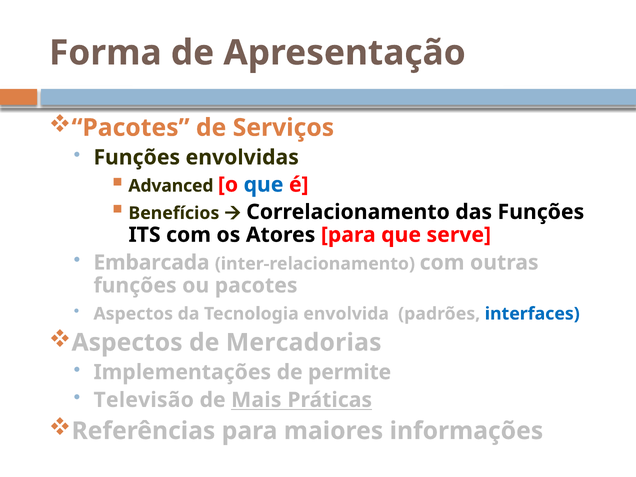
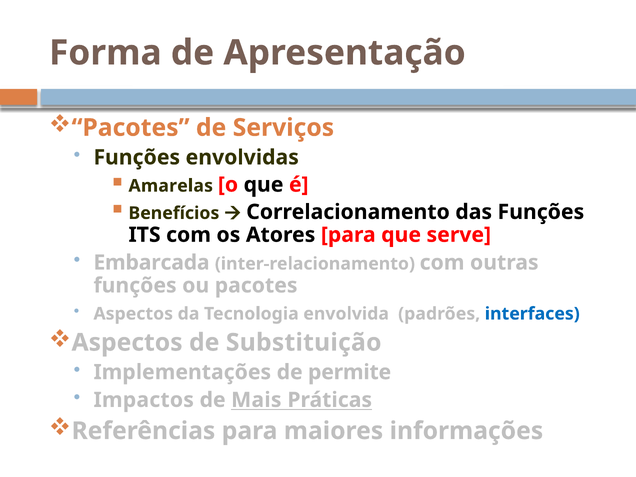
Advanced: Advanced -> Amarelas (171, 186)
que colour: blue -> black (264, 185)
Mercadorias: Mercadorias -> Substituição (304, 343)
Televisão: Televisão -> Impactos (144, 400)
